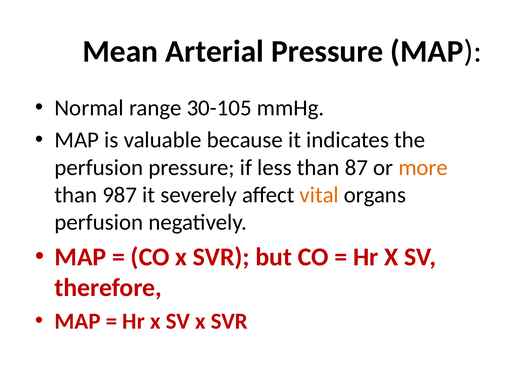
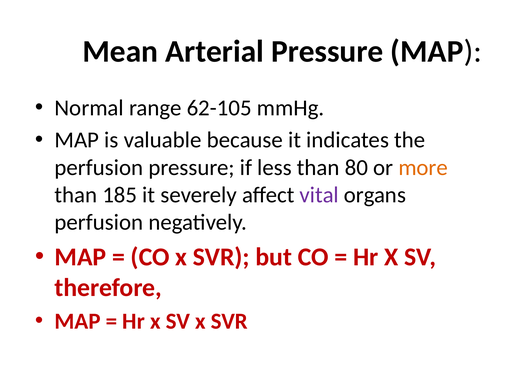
30-105: 30-105 -> 62-105 (219, 108)
87: 87 -> 80 (356, 168)
987: 987 -> 185 (120, 195)
vital colour: orange -> purple (319, 195)
